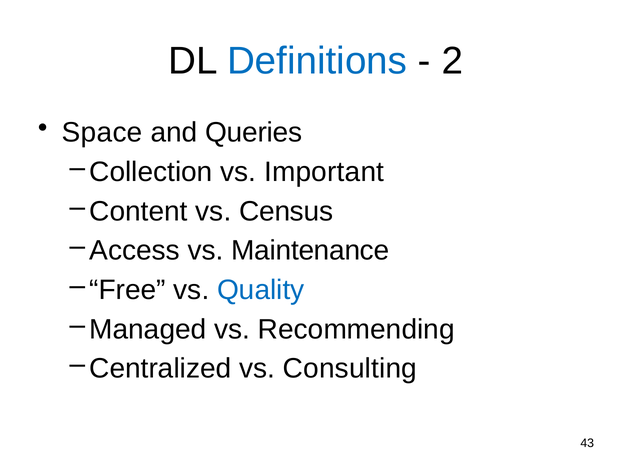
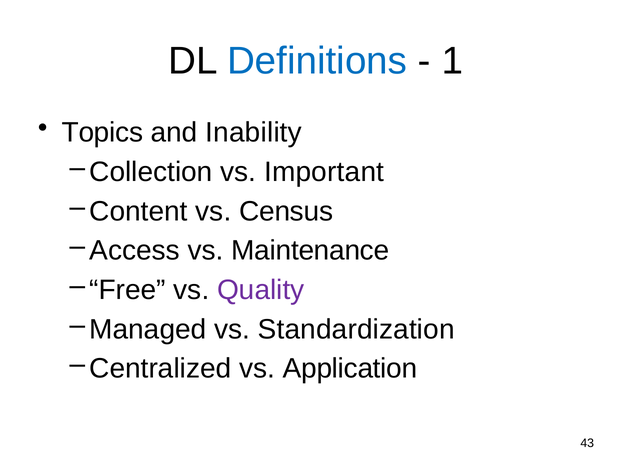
2: 2 -> 1 (452, 61)
Space: Space -> Topics (102, 133)
Queries: Queries -> Inability (254, 133)
Quality colour: blue -> purple (261, 290)
Recommending: Recommending -> Standardization (356, 329)
Consulting: Consulting -> Application (350, 369)
